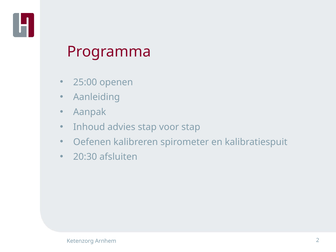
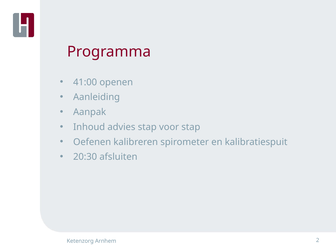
25:00: 25:00 -> 41:00 (85, 82)
